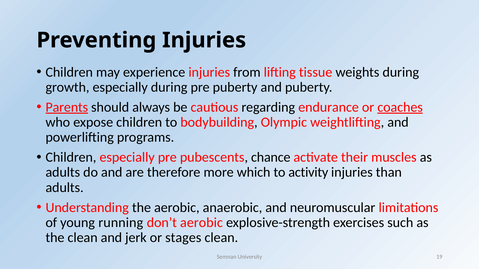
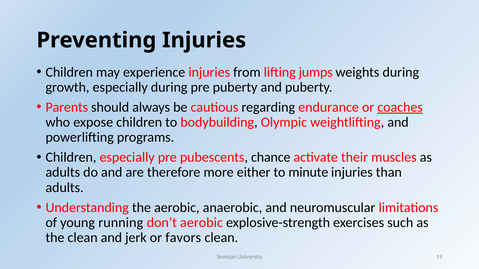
tissue: tissue -> jumps (316, 72)
Parents underline: present -> none (67, 107)
which: which -> either (254, 173)
activity: activity -> minute (308, 173)
stages: stages -> favors (183, 238)
